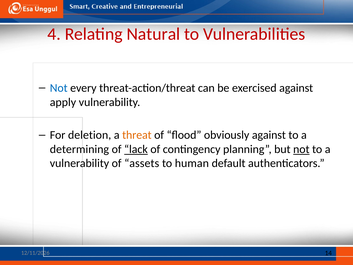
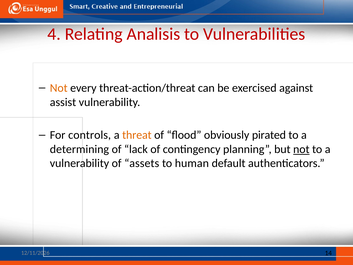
Natural: Natural -> Analisis (153, 34)
Not colour: blue -> orange (59, 88)
apply: apply -> assist (63, 102)
deletion: deletion -> controls (90, 135)
obviously against: against -> pirated (269, 135)
lack underline: present -> none (136, 149)
